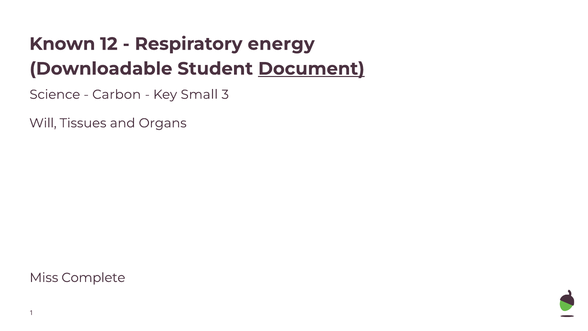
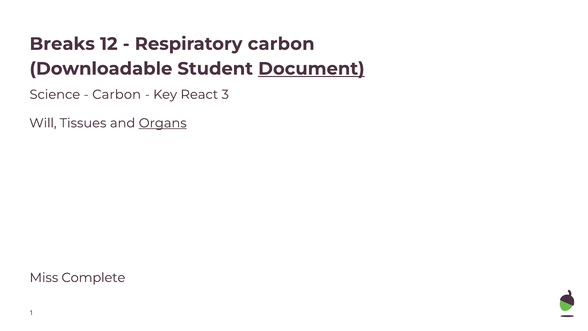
Known: Known -> Breaks (62, 44)
Respiratory energy: energy -> carbon (281, 44)
Small: Small -> React (199, 94)
Organs underline: none -> present (163, 123)
